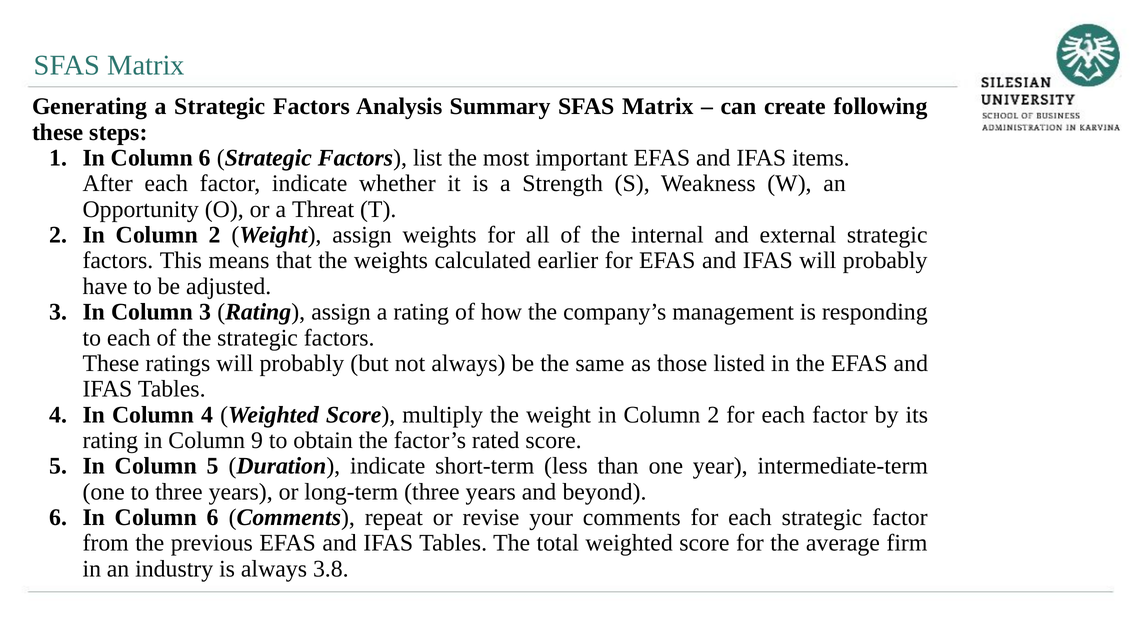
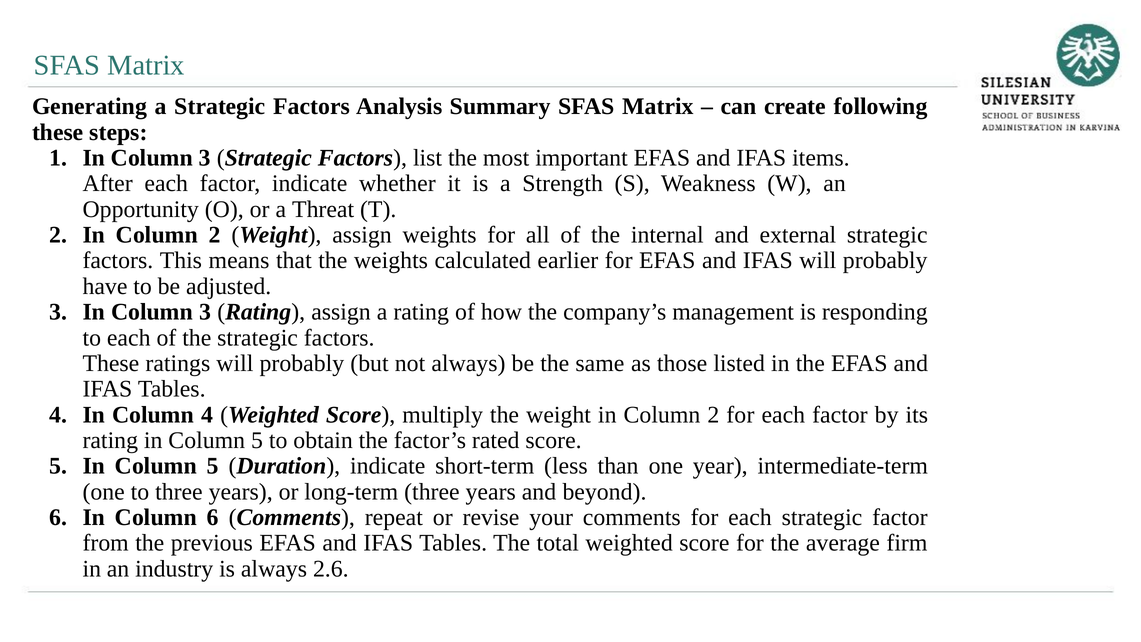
1 In Column 6: 6 -> 3 (205, 158)
rating in Column 9: 9 -> 5 (257, 440)
3.8: 3.8 -> 2.6 (331, 569)
